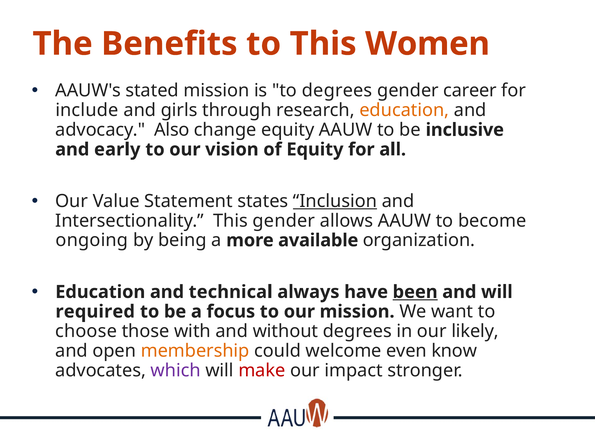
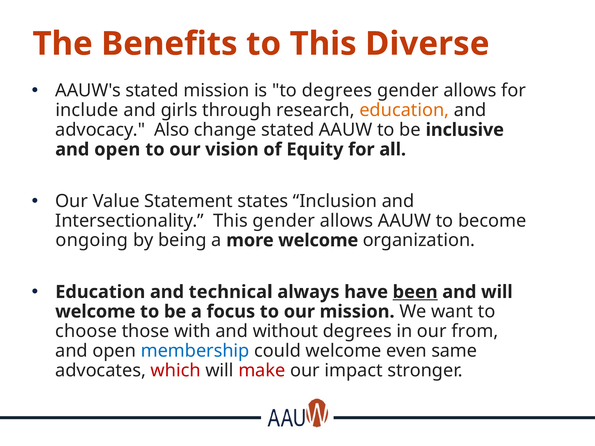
Women: Women -> Diverse (427, 44)
career: career -> allows (470, 91)
change equity: equity -> stated (288, 130)
early: early -> open (117, 150)
Inclusion underline: present -> none (335, 201)
more available: available -> welcome (318, 240)
required: required -> welcome (95, 312)
likely: likely -> from (475, 331)
membership colour: orange -> blue (195, 351)
know: know -> same (454, 351)
which colour: purple -> red (176, 371)
